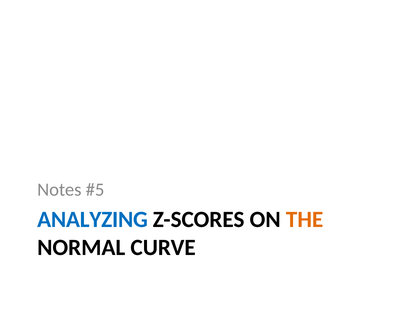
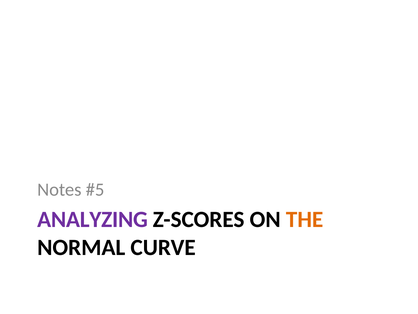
ANALYZING colour: blue -> purple (92, 219)
